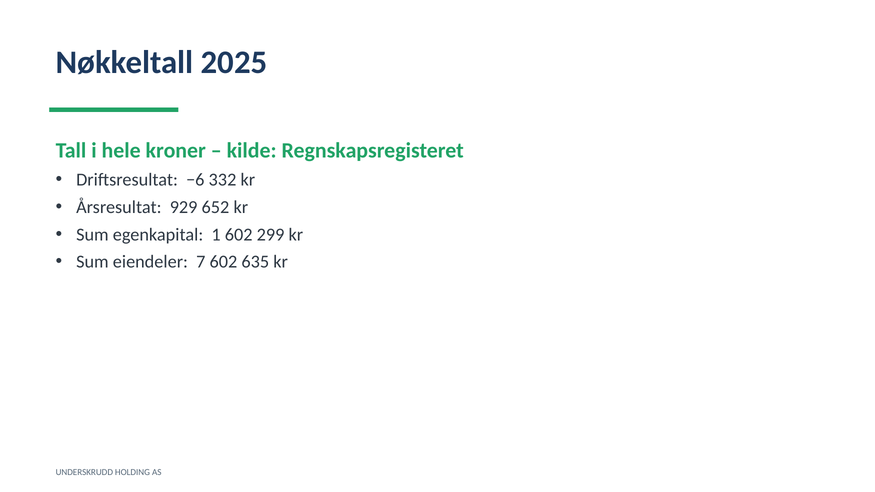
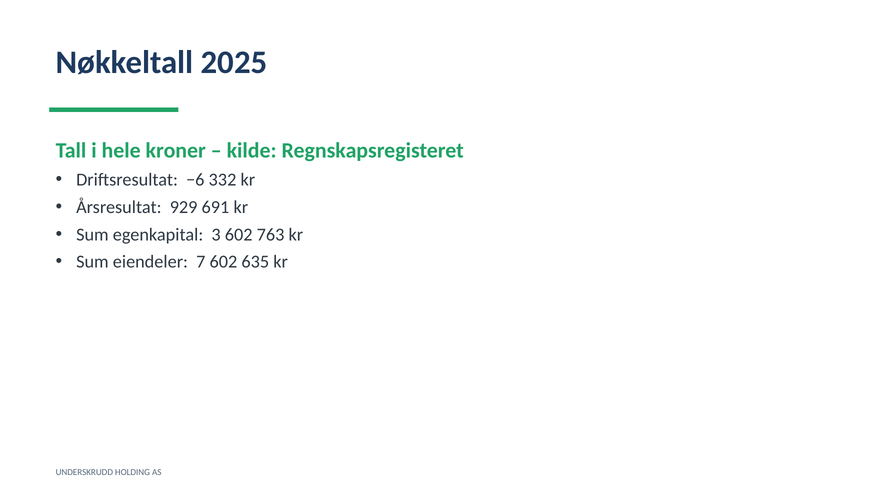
652: 652 -> 691 (215, 207)
1: 1 -> 3 (216, 235)
299: 299 -> 763 (271, 235)
